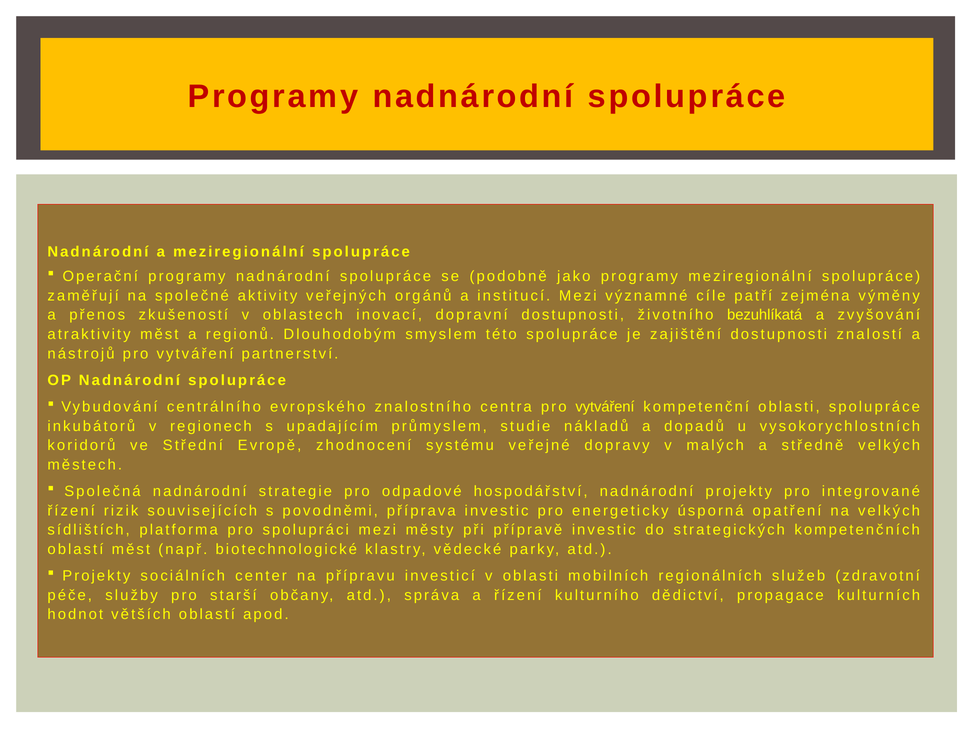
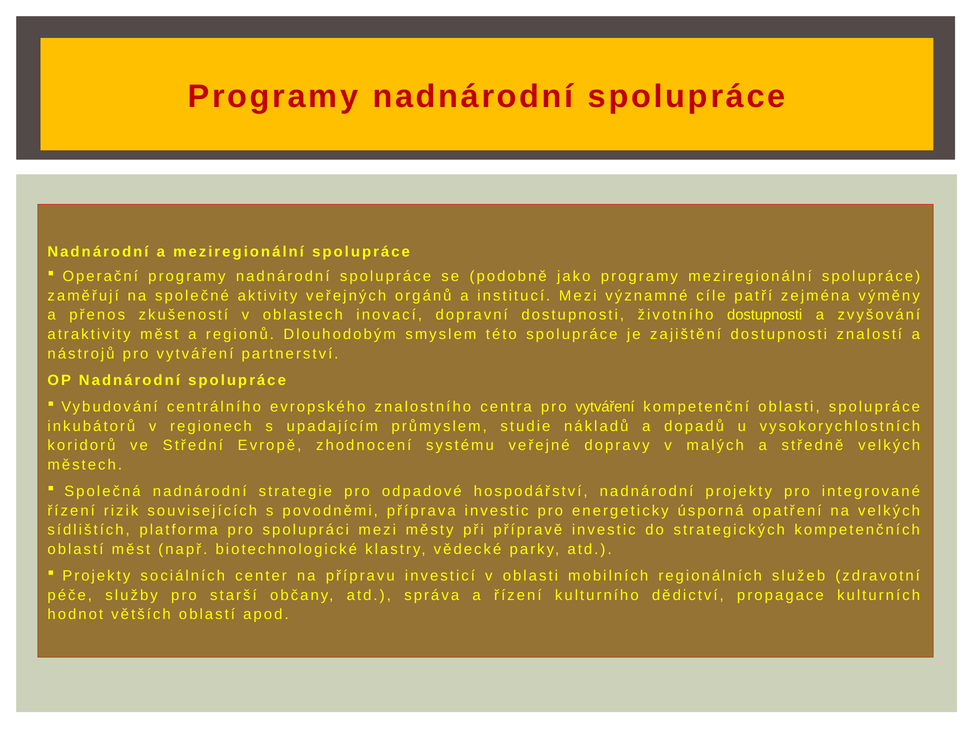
životního bezuhlíkatá: bezuhlíkatá -> dostupnosti (765, 315)
